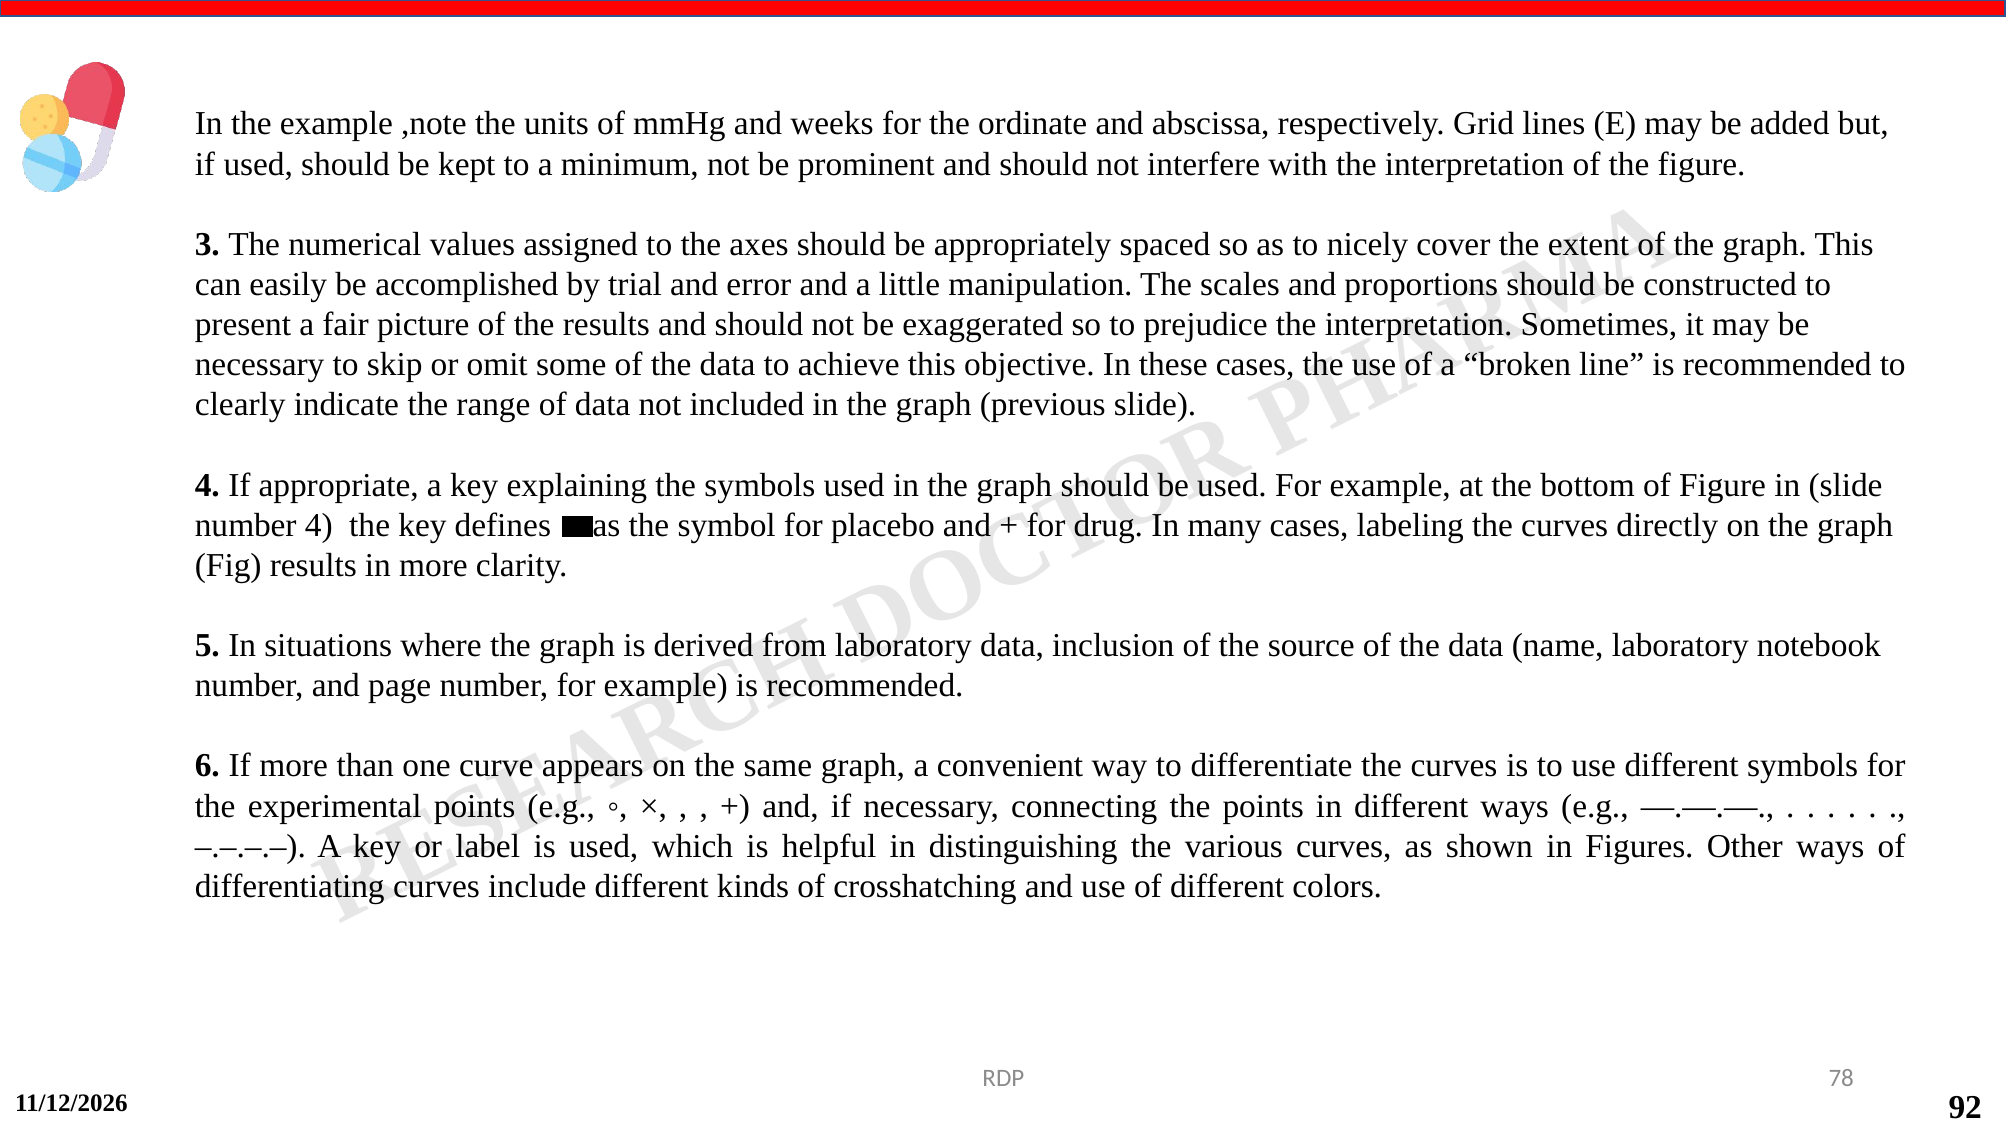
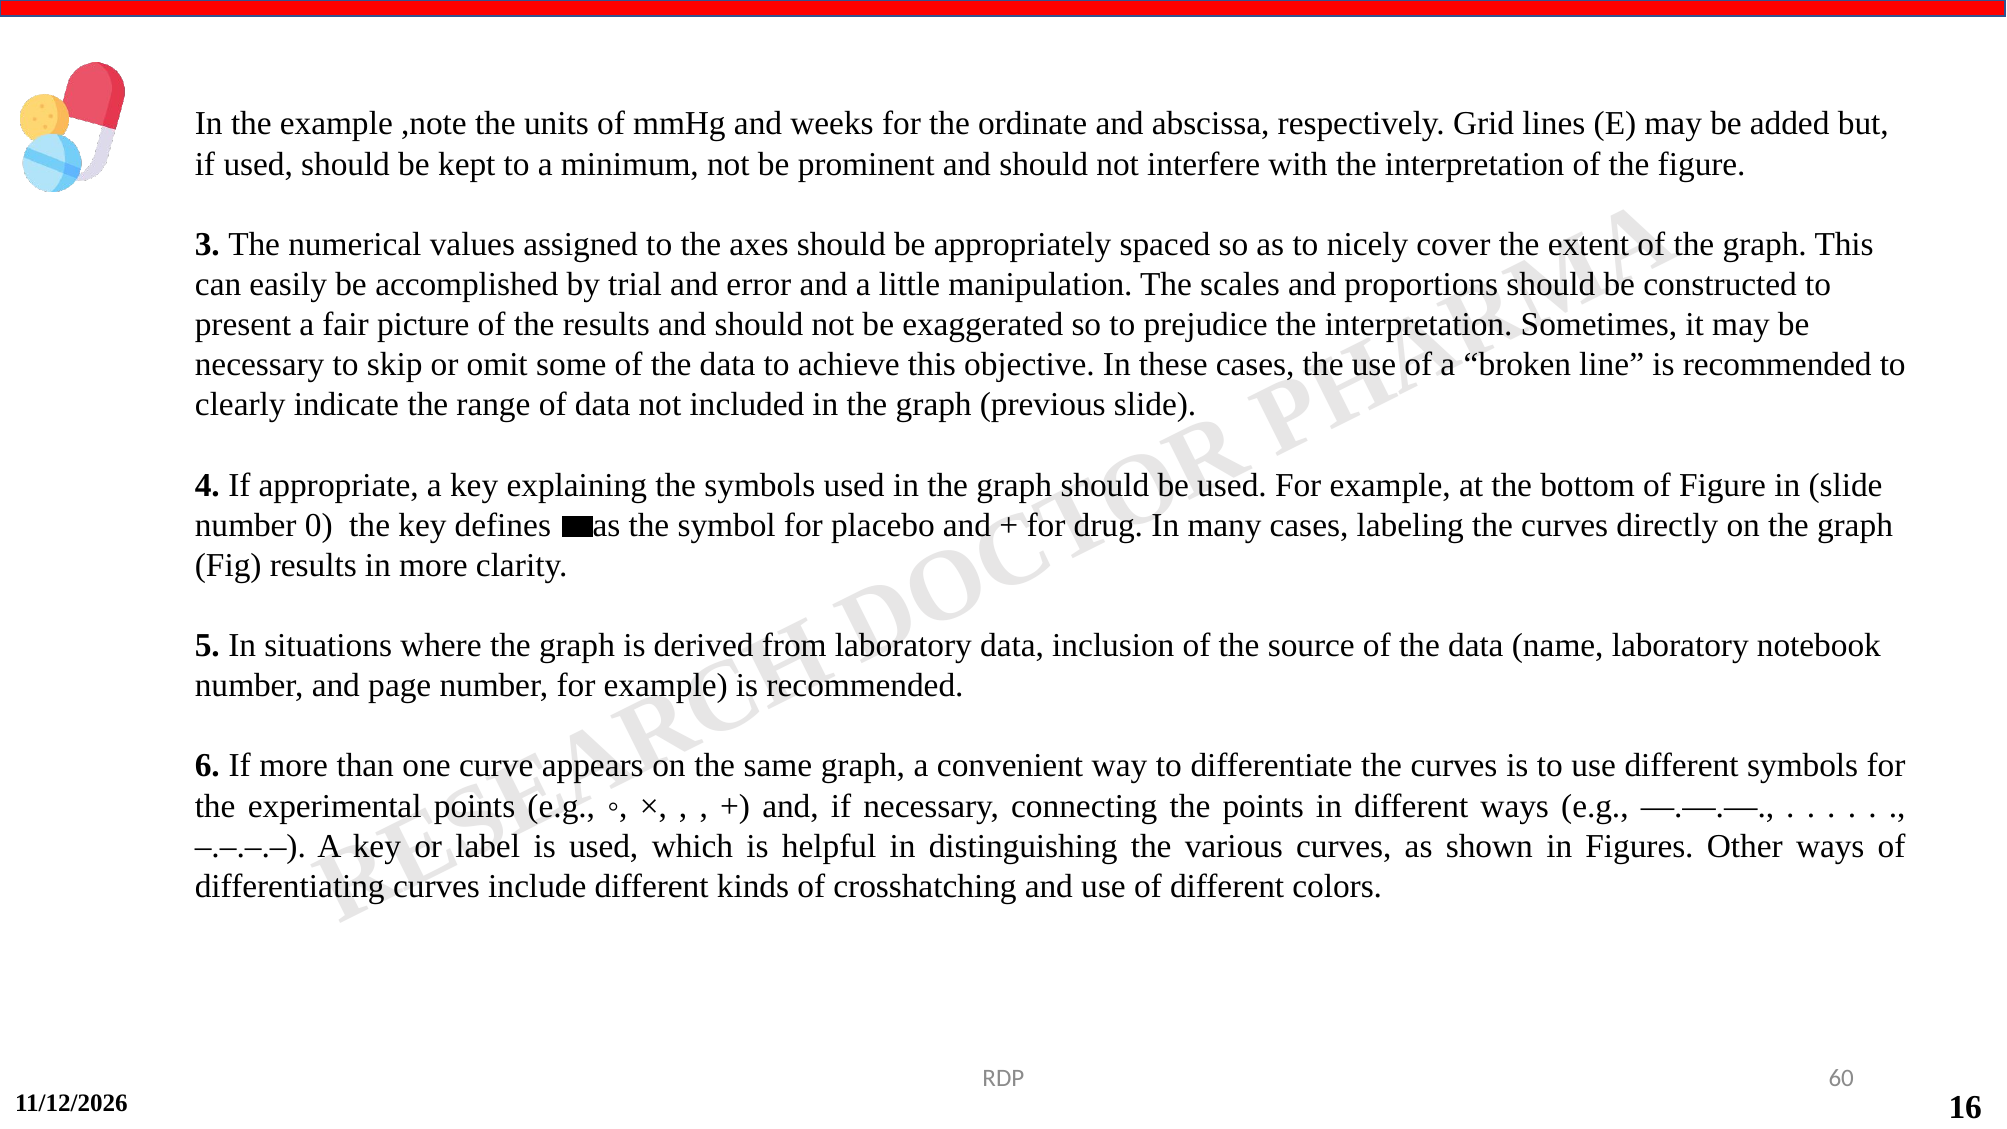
number 4: 4 -> 0 (319, 525)
78: 78 -> 60 (1841, 1078)
92: 92 -> 16 (1965, 1108)
